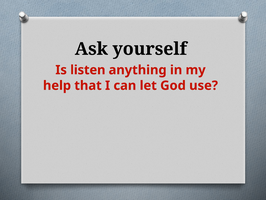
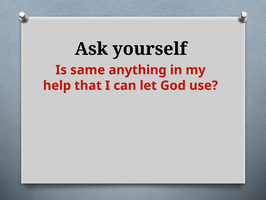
listen: listen -> same (88, 70)
